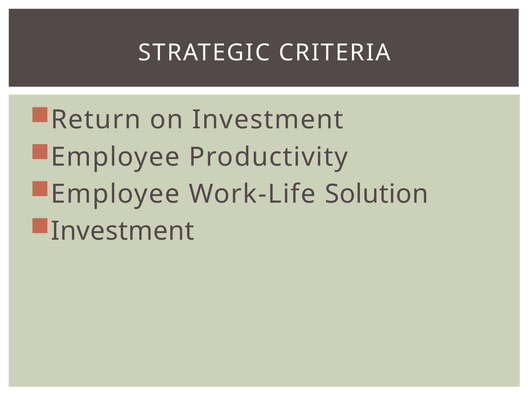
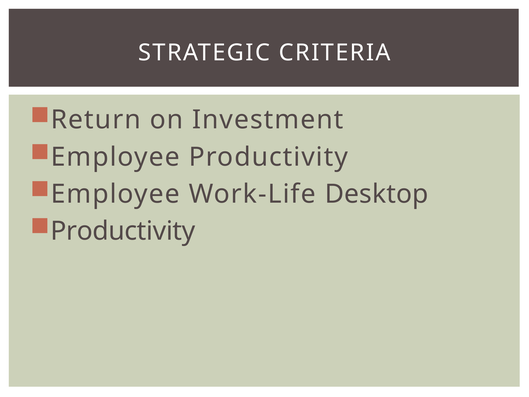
Solution: Solution -> Desktop (377, 194)
Investment: Investment -> Productivity (123, 231)
